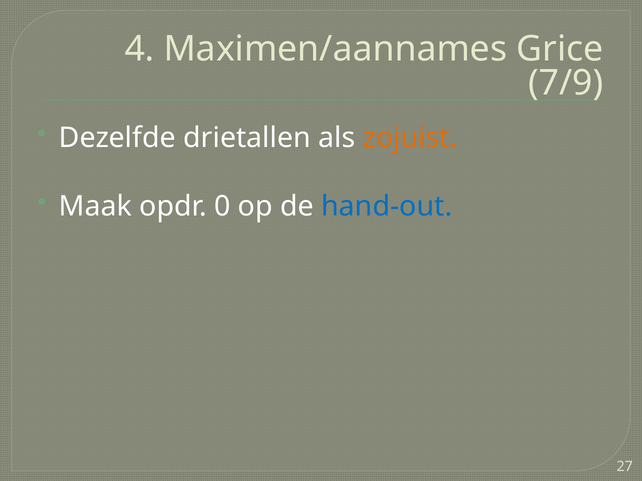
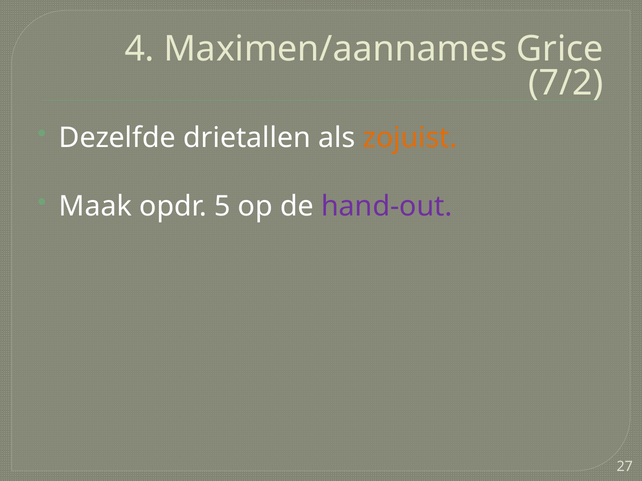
7/9: 7/9 -> 7/2 (566, 83)
0: 0 -> 5 (222, 206)
hand-out colour: blue -> purple (387, 206)
